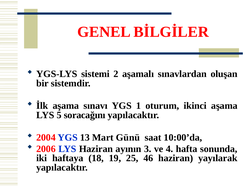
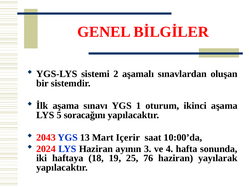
2004: 2004 -> 2043 (46, 137)
Günü: Günü -> Içerir (128, 137)
2006: 2006 -> 2024 (46, 149)
46: 46 -> 76 (148, 158)
